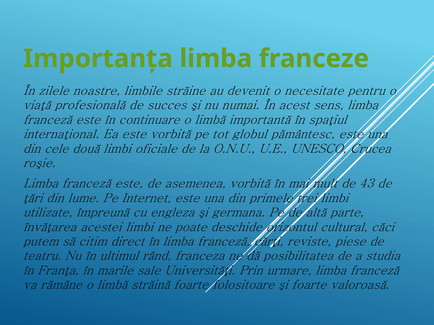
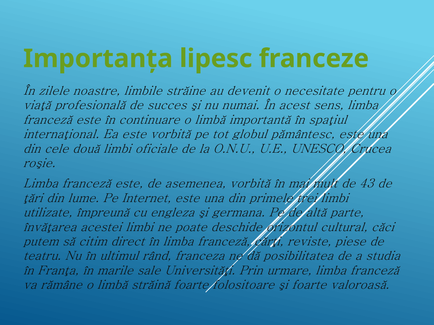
limba: limba -> lipesc (216, 59)
